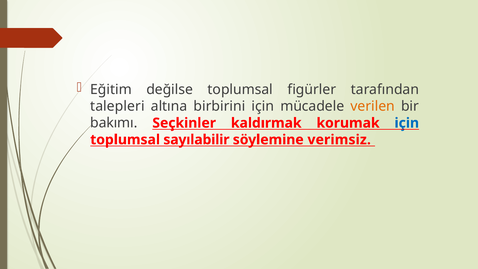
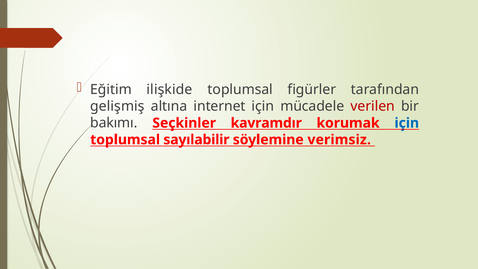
değilse: değilse -> ilişkide (170, 90)
talepleri: talepleri -> gelişmiş (117, 106)
birbirini: birbirini -> internet (220, 106)
verilen colour: orange -> red (373, 106)
kaldırmak: kaldırmak -> kavramdır (266, 123)
